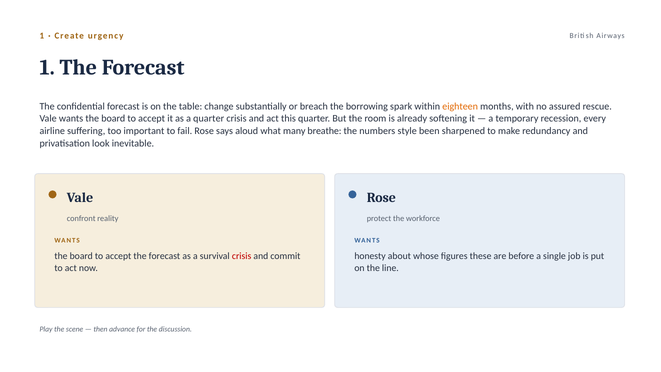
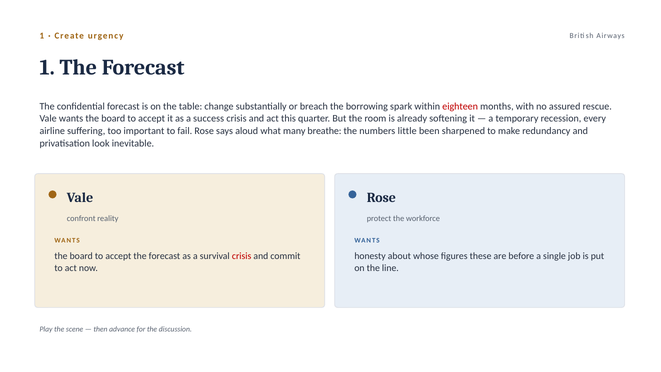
eighteen colour: orange -> red (460, 106)
a quarter: quarter -> success (209, 118)
style: style -> little (407, 131)
